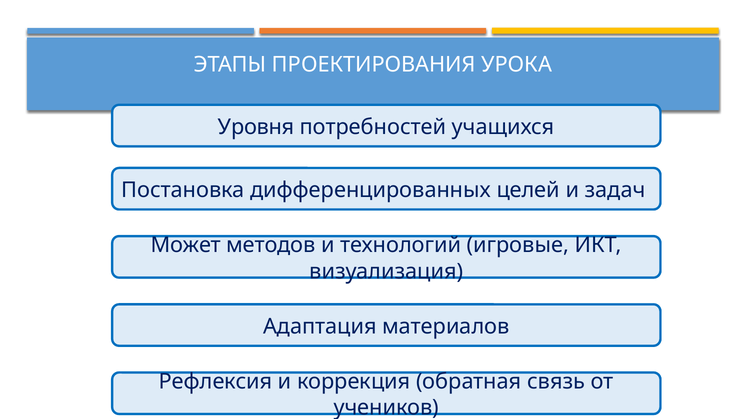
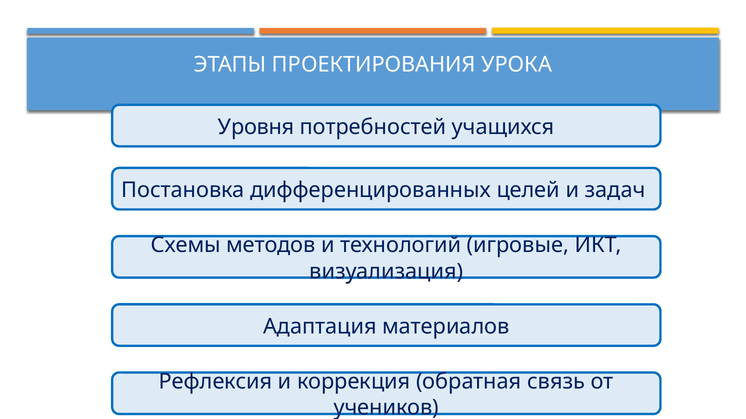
Может: Может -> Схемы (186, 246)
